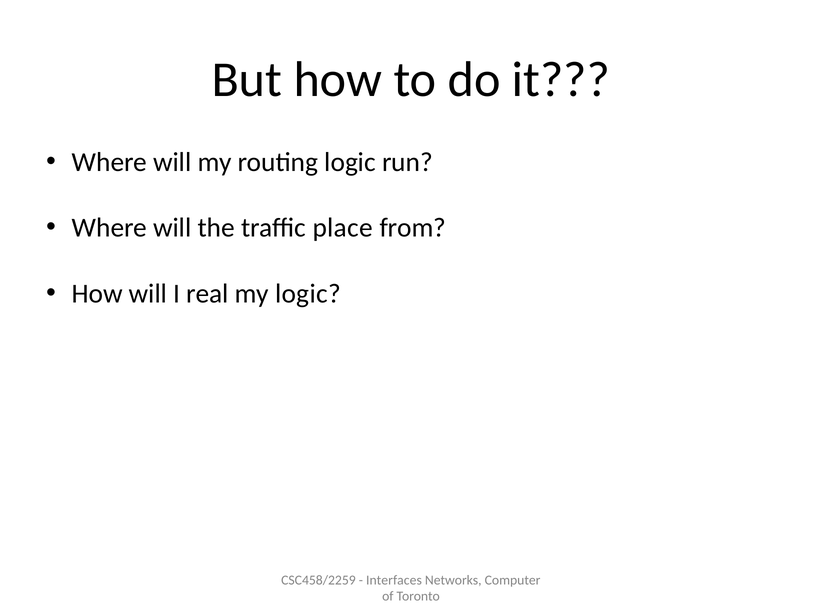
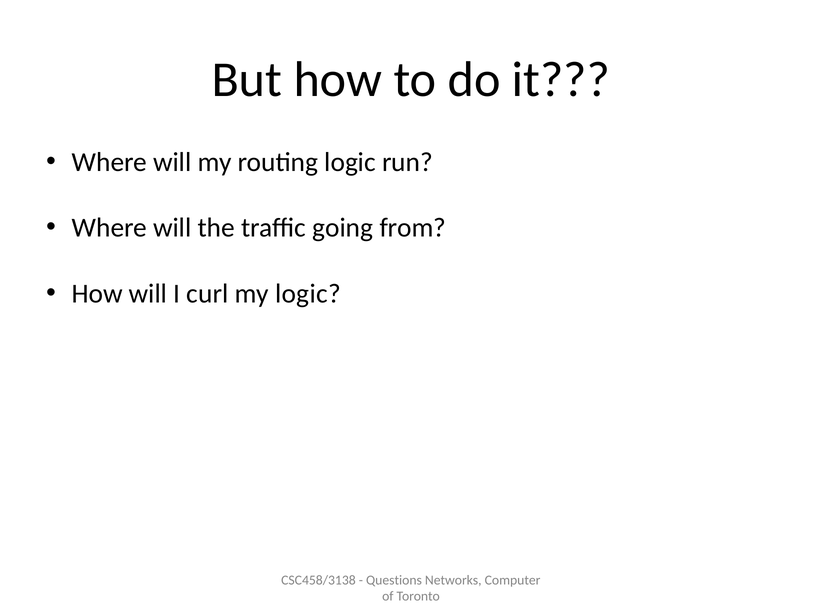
place: place -> going (343, 228)
real: real -> curl (207, 294)
CSC458/2259: CSC458/2259 -> CSC458/3138 (318, 581)
Interfaces: Interfaces -> Questions (394, 581)
